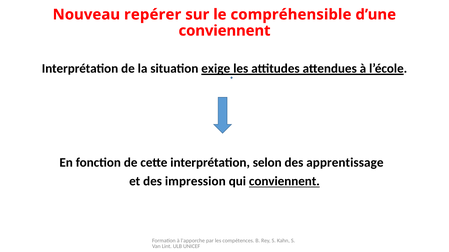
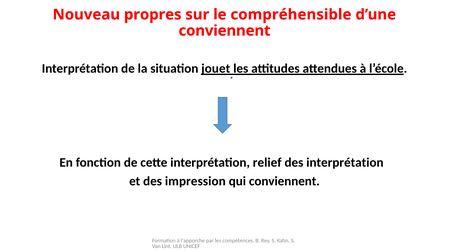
repérer: repérer -> propres (153, 15)
exige: exige -> jouet (216, 69)
selon: selon -> relief (267, 163)
des apprentissage: apprentissage -> interprétation (345, 163)
conviennent underline: present -> none (284, 182)
